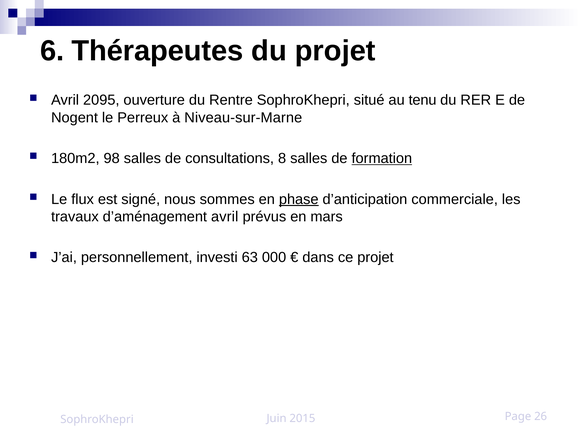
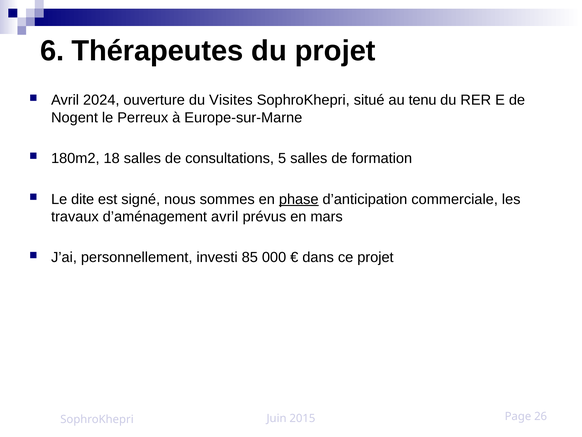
2095: 2095 -> 2024 (101, 100)
Rentre: Rentre -> Visites (231, 100)
Niveau-sur-Marne: Niveau-sur-Marne -> Europe-sur-Marne (243, 117)
98: 98 -> 18 (112, 158)
8: 8 -> 5 (282, 158)
formation underline: present -> none (382, 158)
flux: flux -> dite (83, 199)
63: 63 -> 85 (250, 257)
